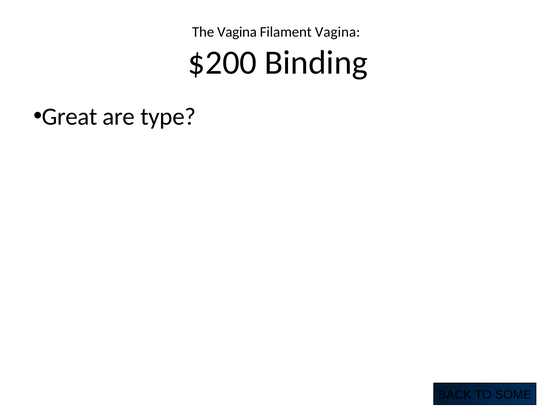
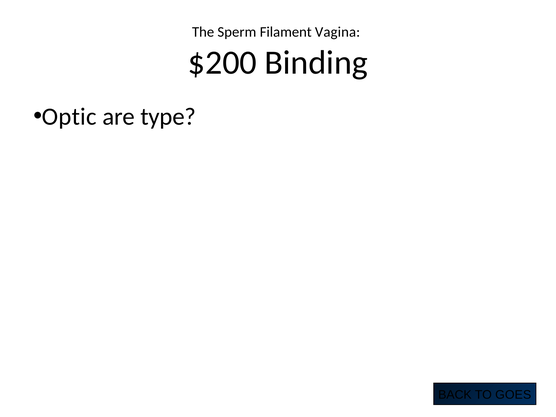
The Vagina: Vagina -> Sperm (237, 32)
Great: Great -> Optic (69, 117)
SOME: SOME -> GOES (513, 395)
